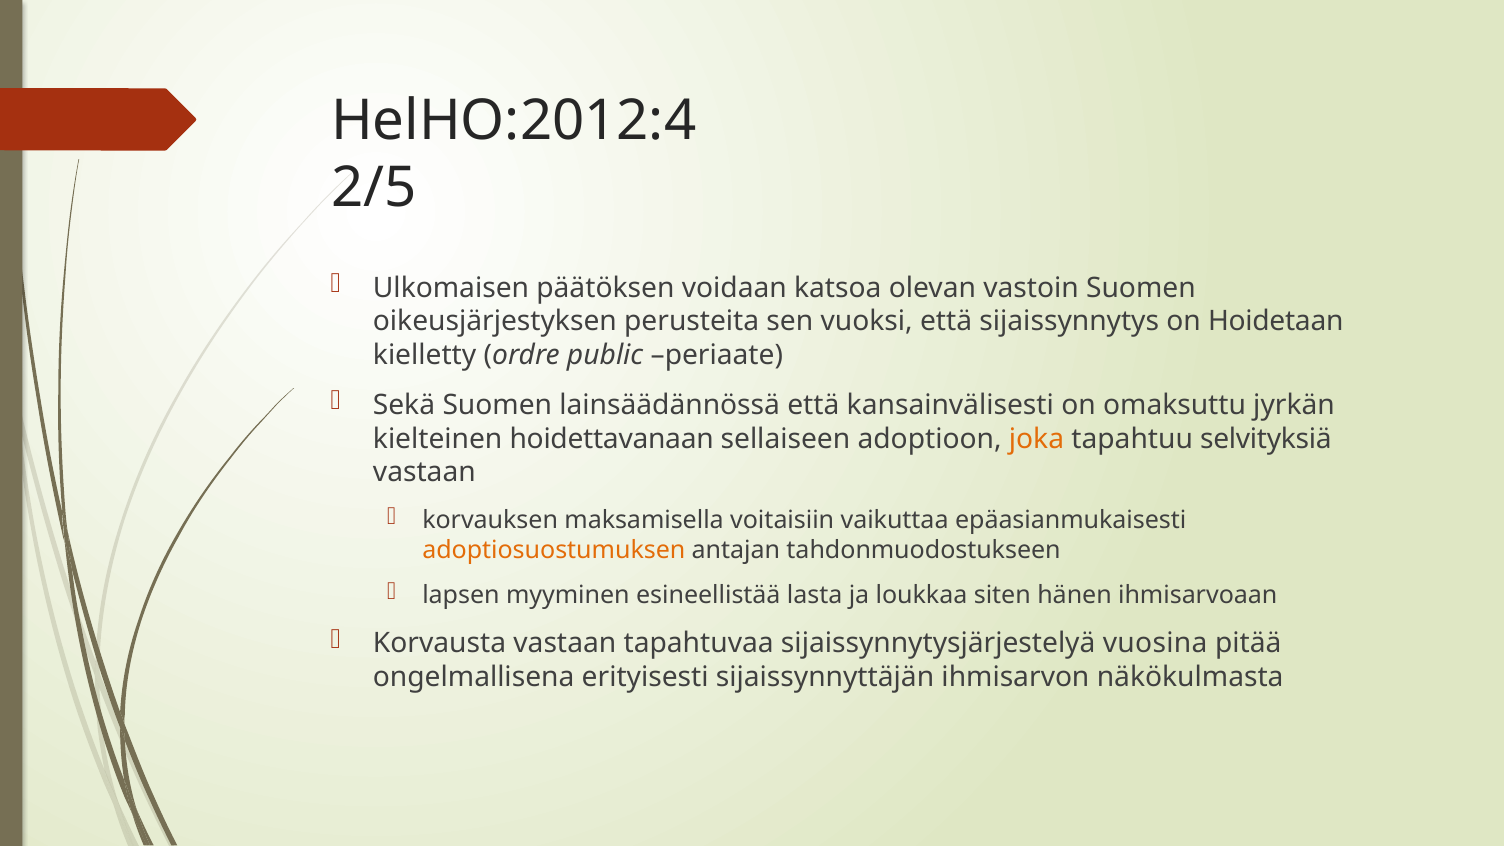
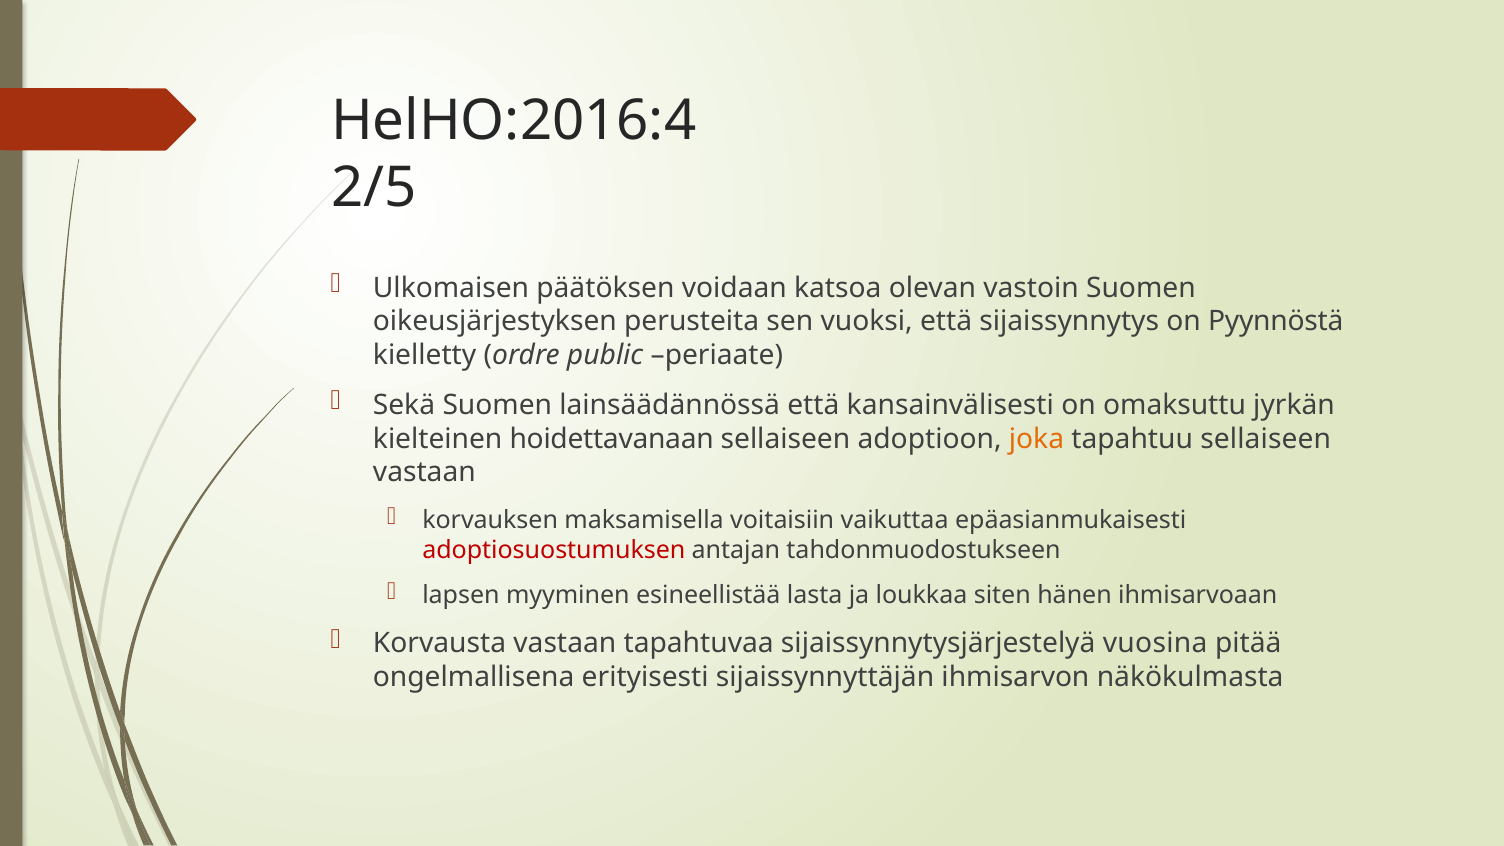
HelHO:2012:4: HelHO:2012:4 -> HelHO:2016:4 (514, 120)
Hoidetaan: Hoidetaan -> Pyynnöstä (1276, 322)
tapahtuu selvityksiä: selvityksiä -> sellaiseen (1266, 439)
adoptiosuostumuksen colour: orange -> red (554, 550)
